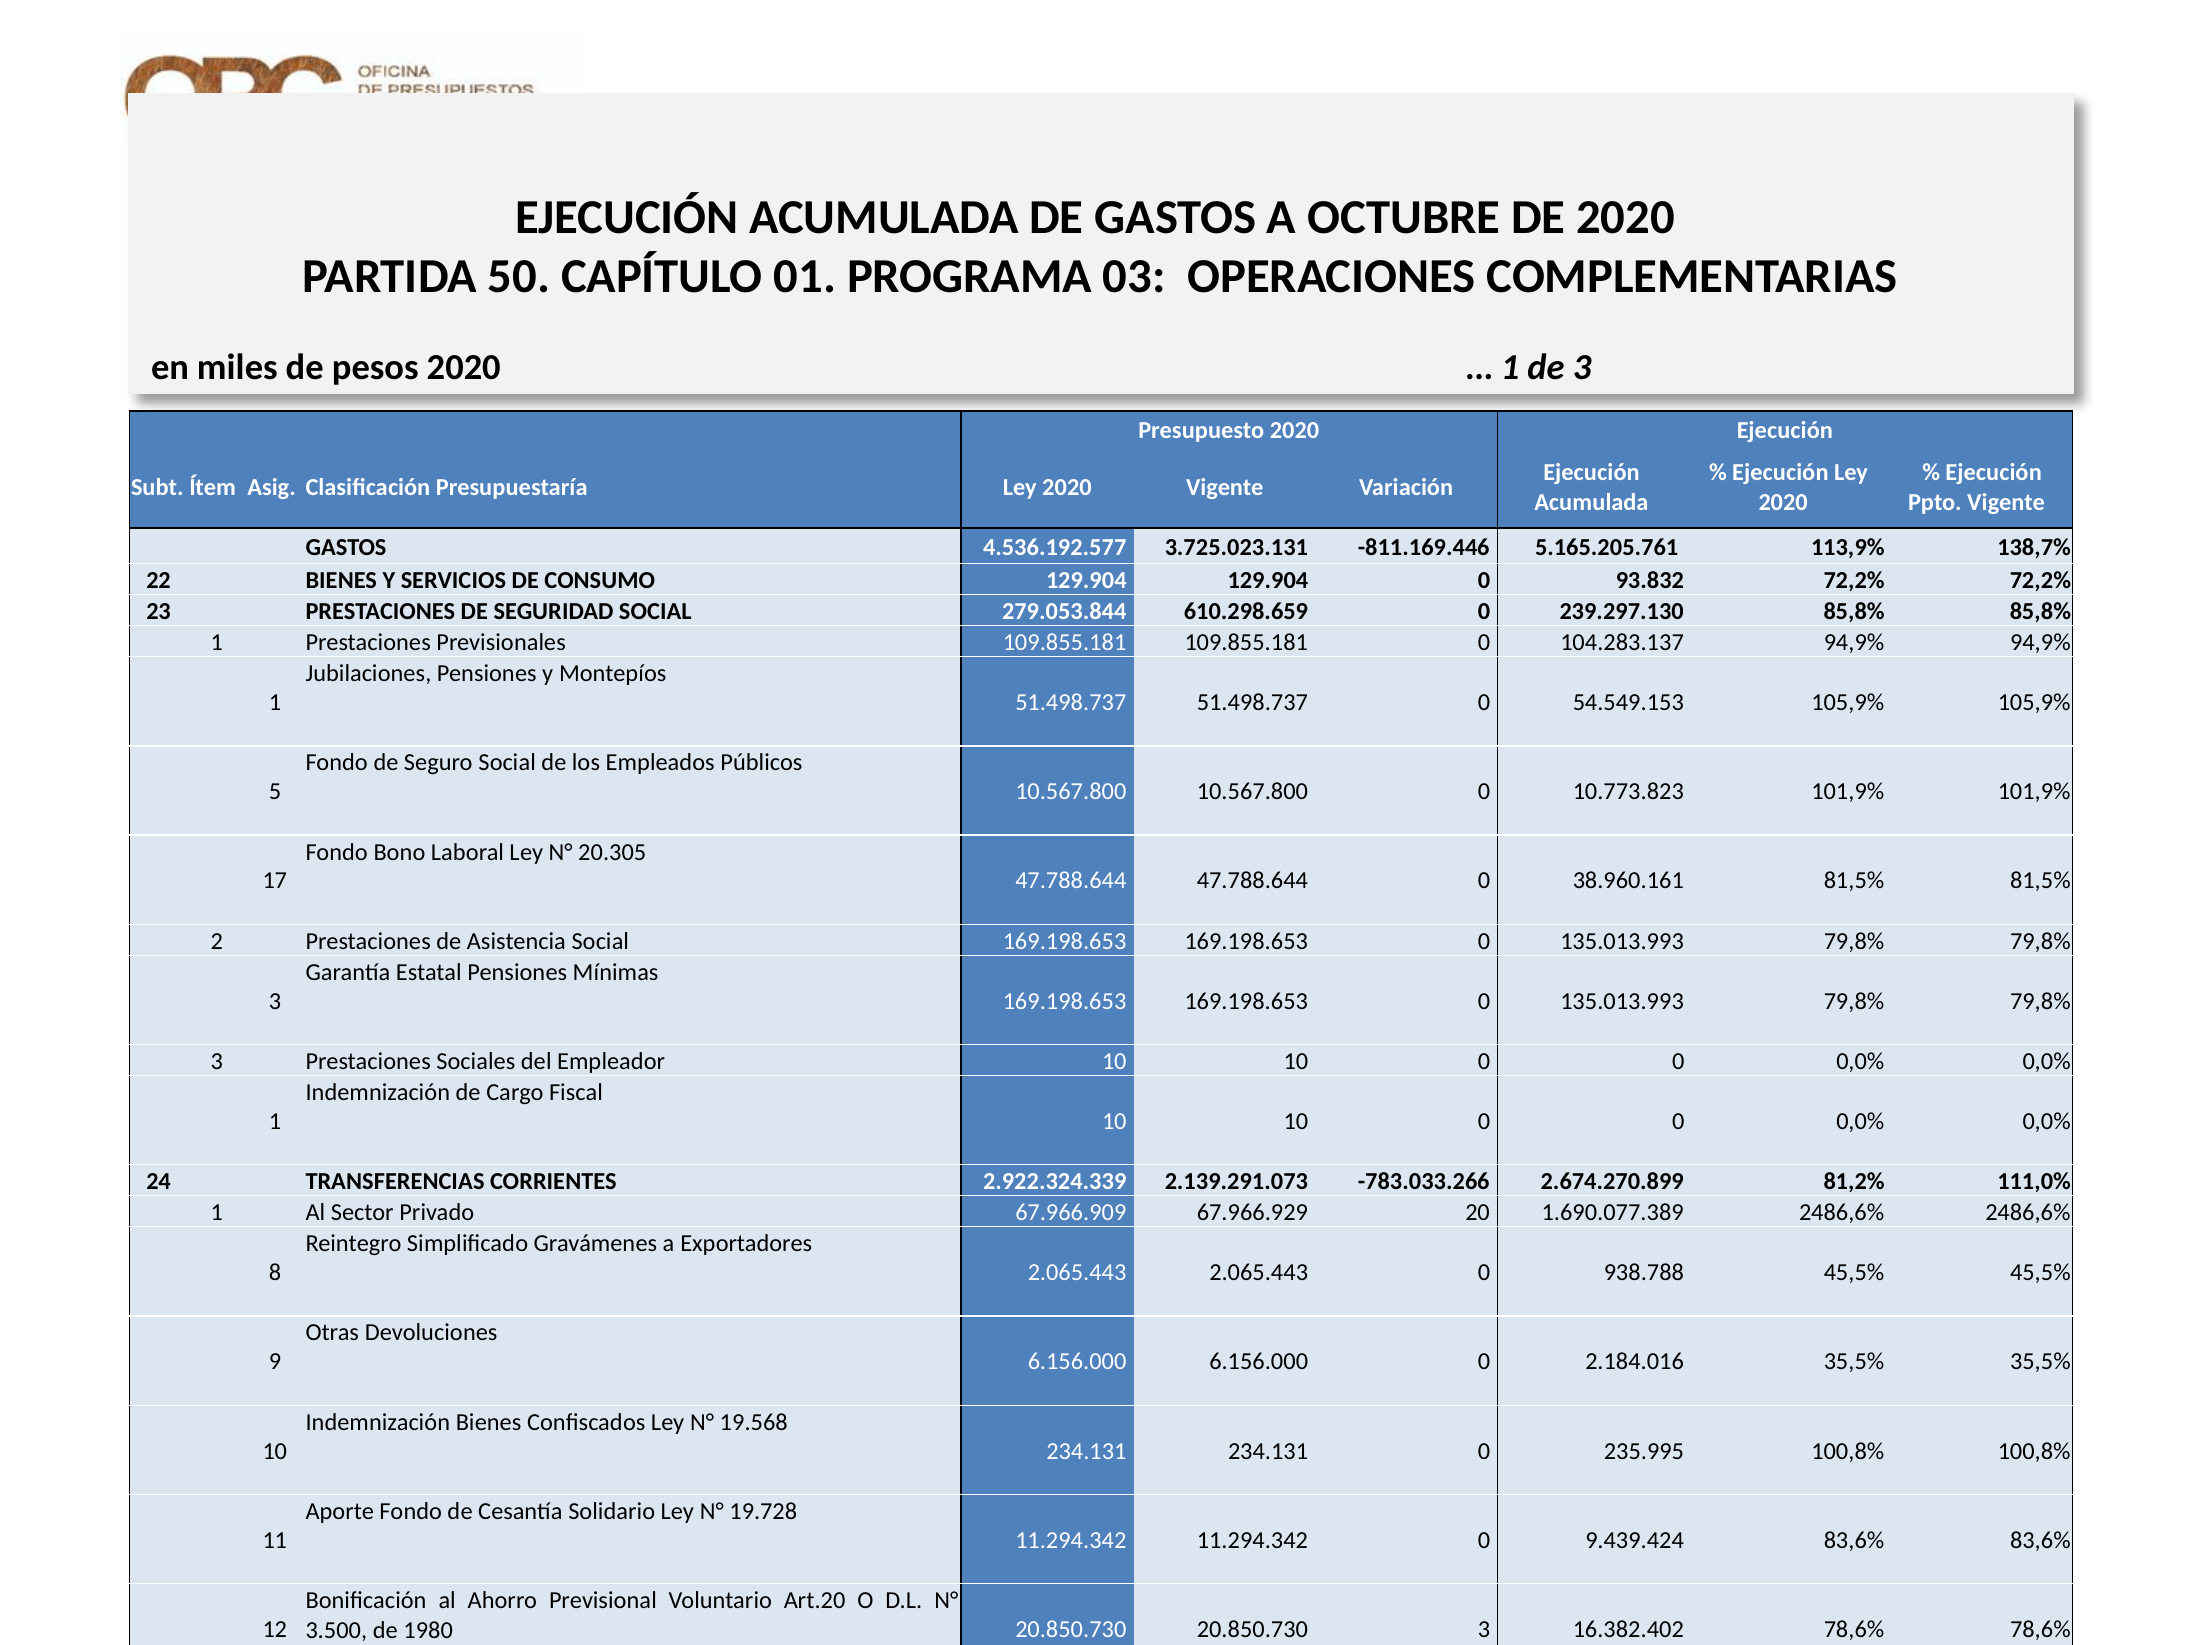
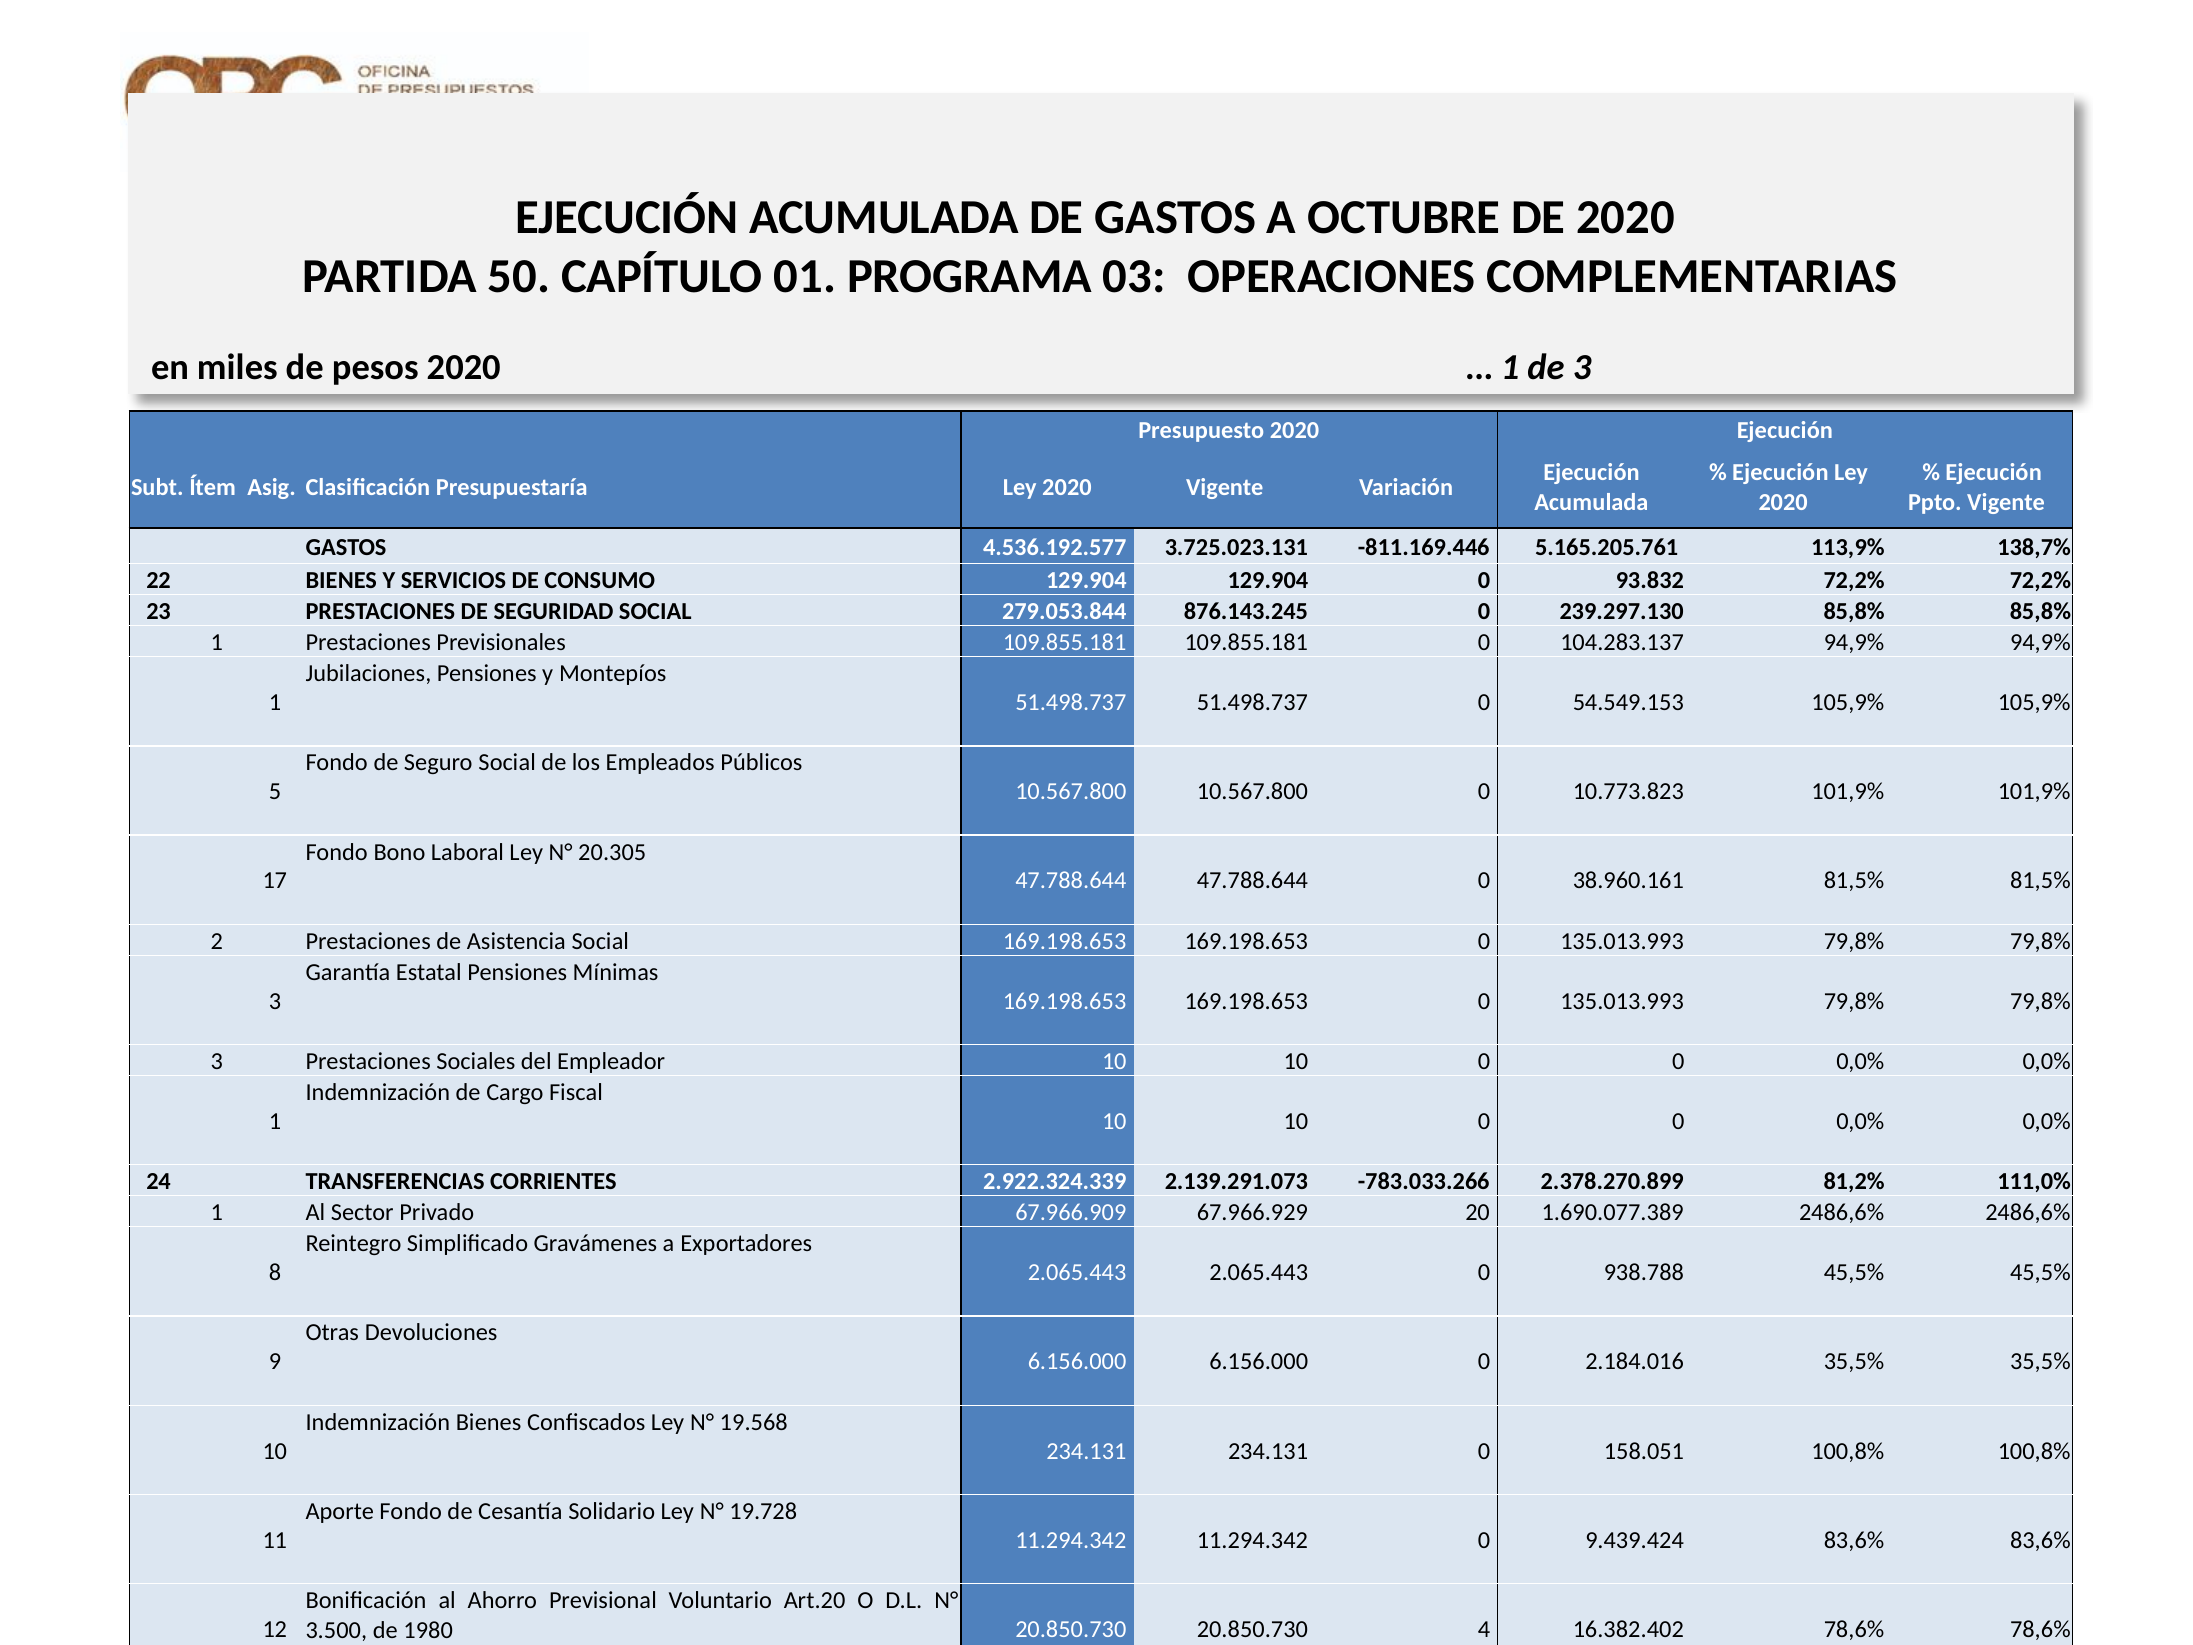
610.298.659: 610.298.659 -> 876.143.245 (1246, 612)
2.674.270.899: 2.674.270.899 -> 2.378.270.899 (1612, 1182)
235.995: 235.995 -> 158.051 (1644, 1451)
20.850.730 3: 3 -> 4 (1484, 1629)
